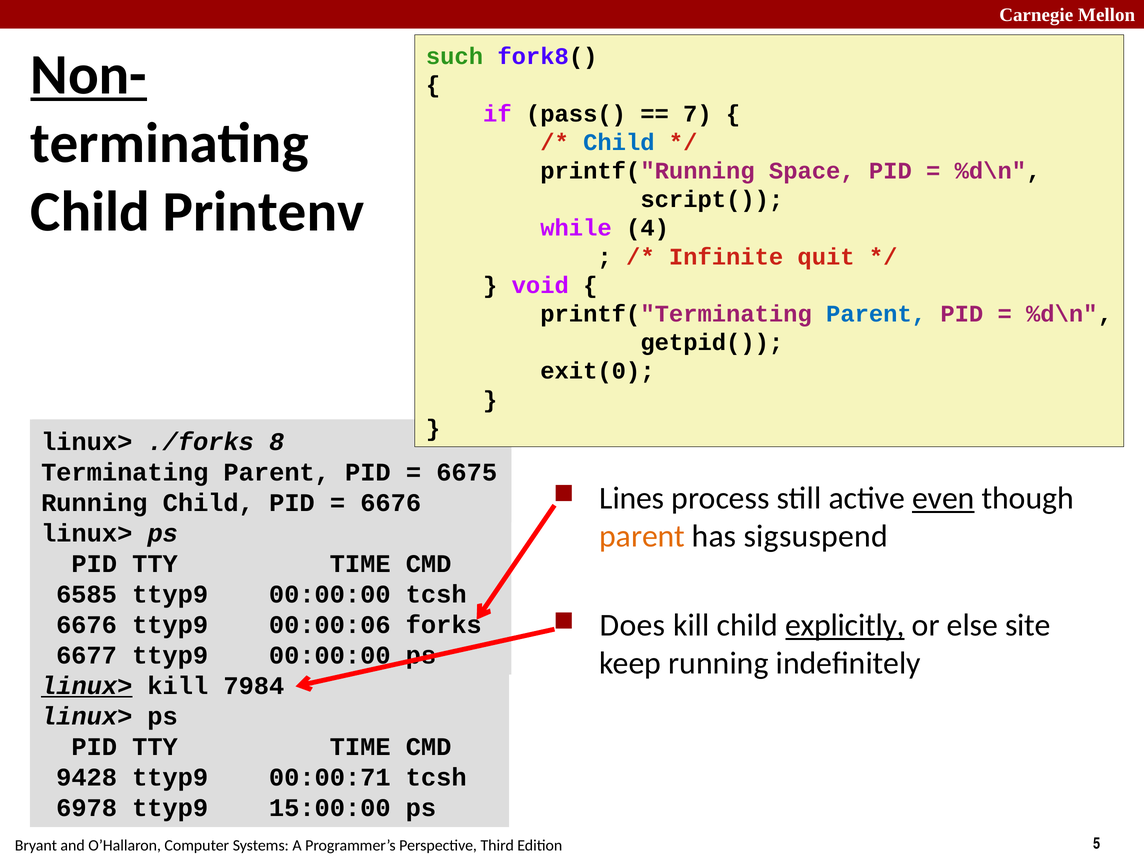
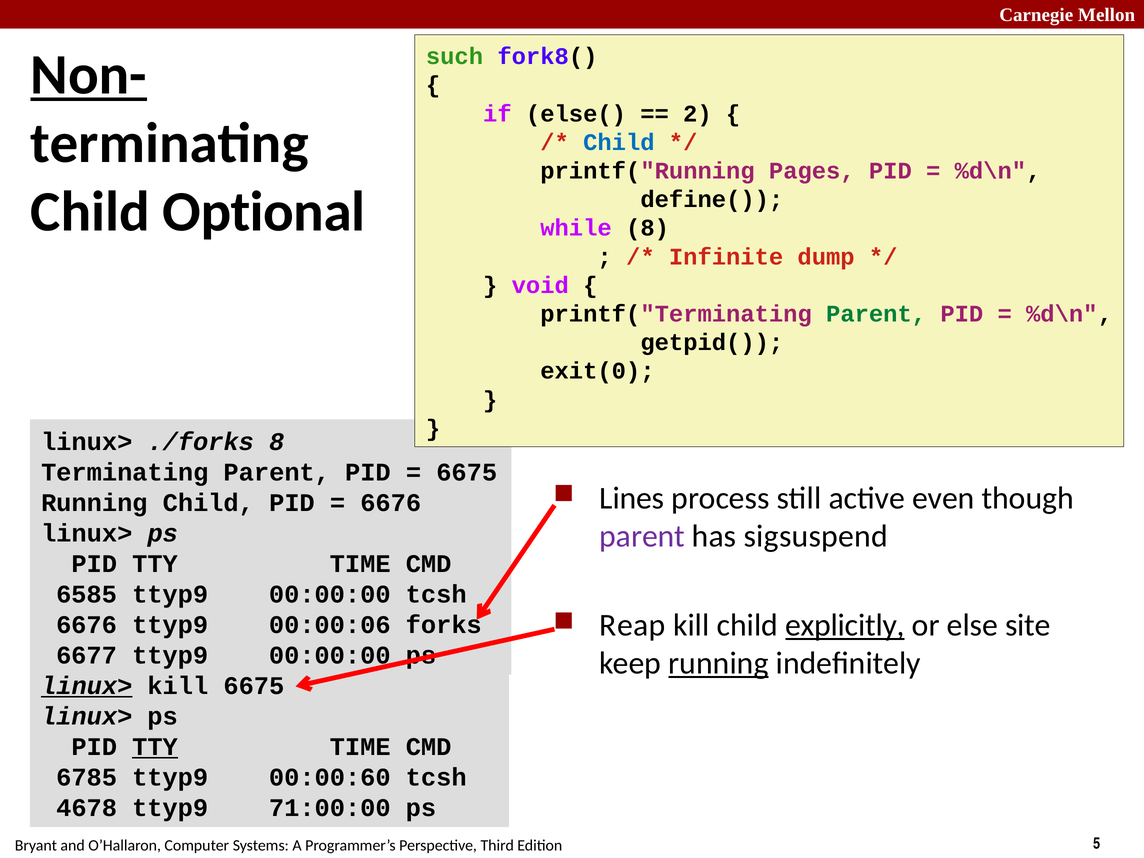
pass(: pass( -> else( (576, 114)
7: 7 -> 2 (697, 114)
Space: Space -> Pages (812, 171)
Printenv: Printenv -> Optional (264, 212)
script(: script( -> define( (712, 199)
while 4: 4 -> 8 (648, 228)
quit: quit -> dump (826, 257)
Parent colour: blue -> green (876, 314)
even underline: present -> none (943, 498)
parent colour: orange -> purple (642, 536)
Does: Does -> Reap (632, 625)
running underline: none -> present (718, 663)
kill 7984: 7984 -> 6675 (254, 686)
TTY underline: none -> present (155, 747)
9428: 9428 -> 6785 (87, 778)
00:00:71: 00:00:71 -> 00:00:60 (330, 778)
6978: 6978 -> 4678 (87, 808)
15:00:00: 15:00:00 -> 71:00:00 (330, 808)
